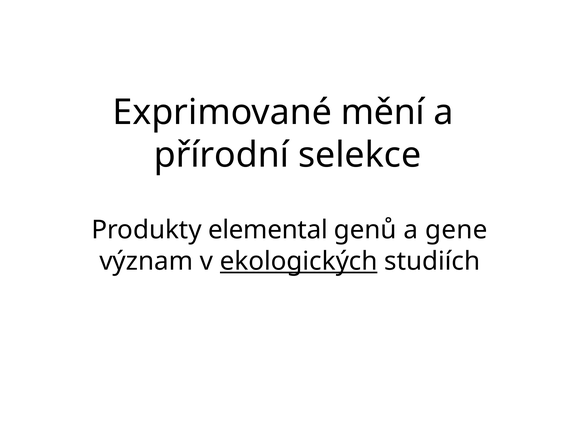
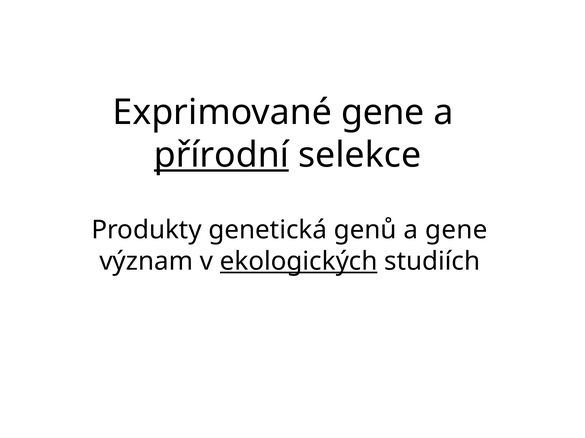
Exprimované mění: mění -> gene (383, 113)
přírodní underline: none -> present (221, 155)
elemental: elemental -> genetická (268, 230)
